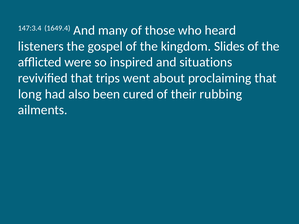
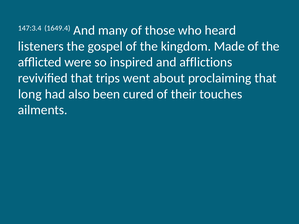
Slides: Slides -> Made (229, 46)
situations: situations -> afflictions (206, 62)
rubbing: rubbing -> touches (221, 94)
